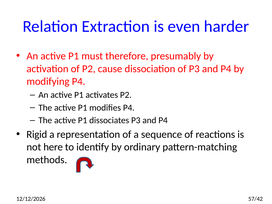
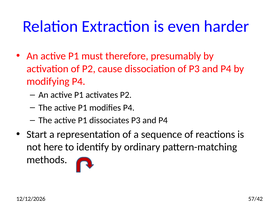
Rigid: Rigid -> Start (37, 134)
